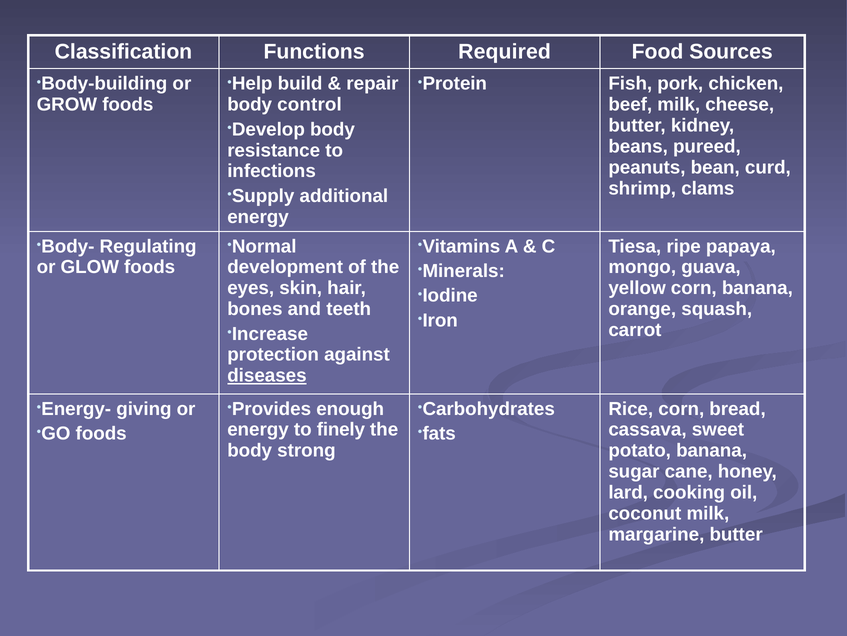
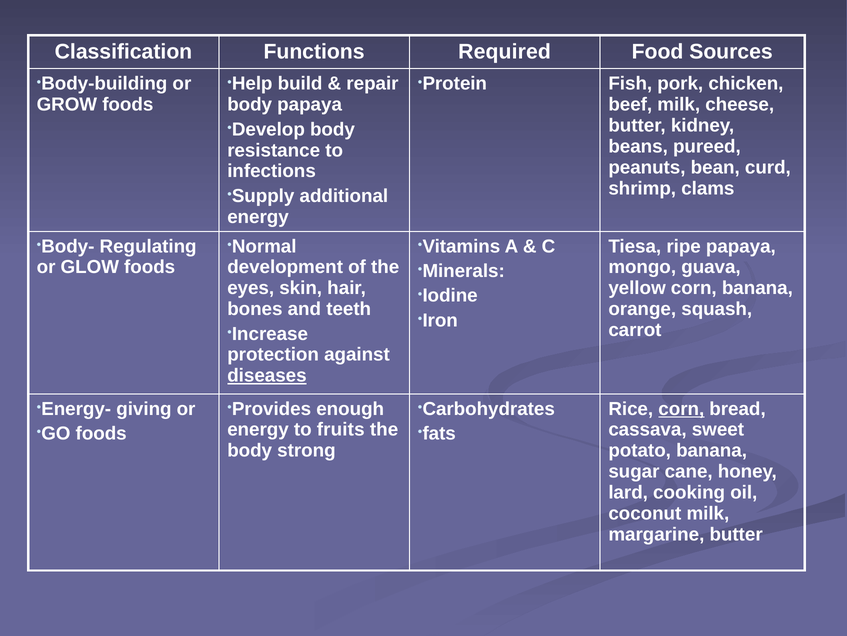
body control: control -> papaya (310, 105)
corn underline: none -> present (681, 408)
finely: finely -> fruits (341, 429)
